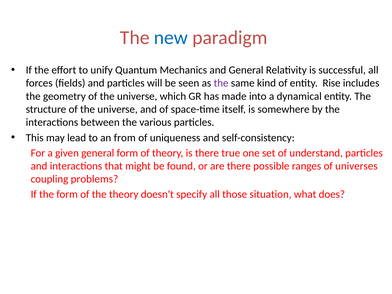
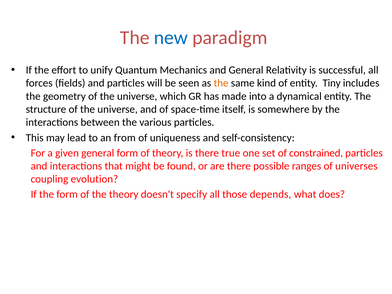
the colour: purple -> orange (221, 83)
Rise: Rise -> Tiny (332, 83)
understand: understand -> constrained (316, 153)
problems: problems -> evolution (94, 179)
situation: situation -> depends (270, 194)
